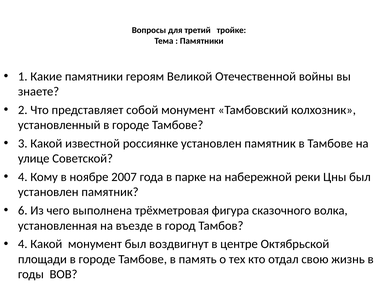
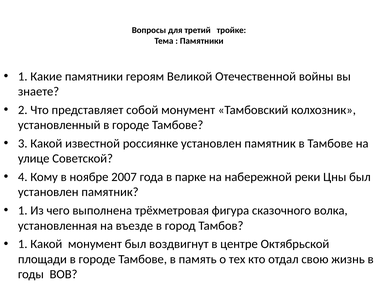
6: 6 -> 1 (23, 211)
4: 4 -> 1 (23, 245)
